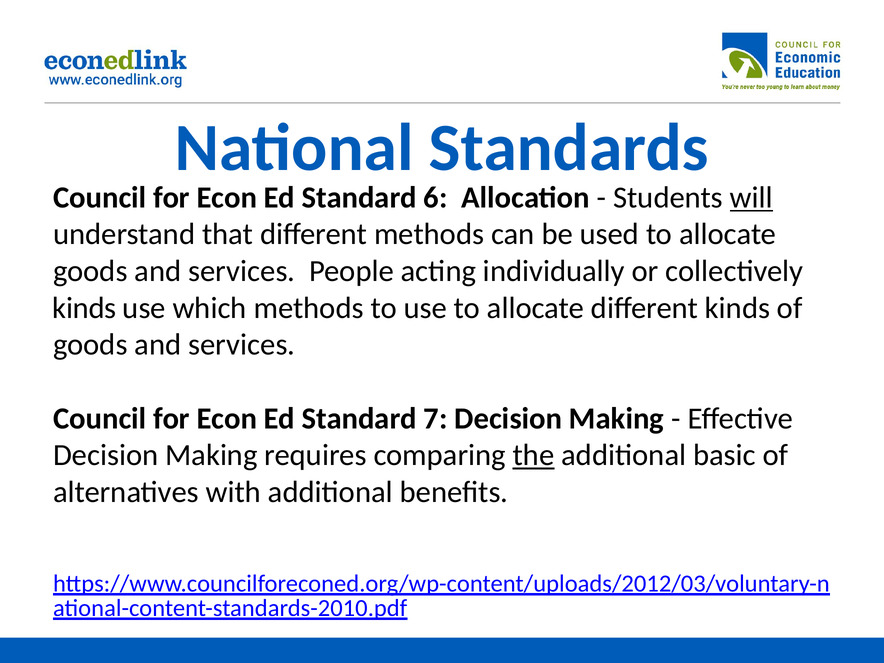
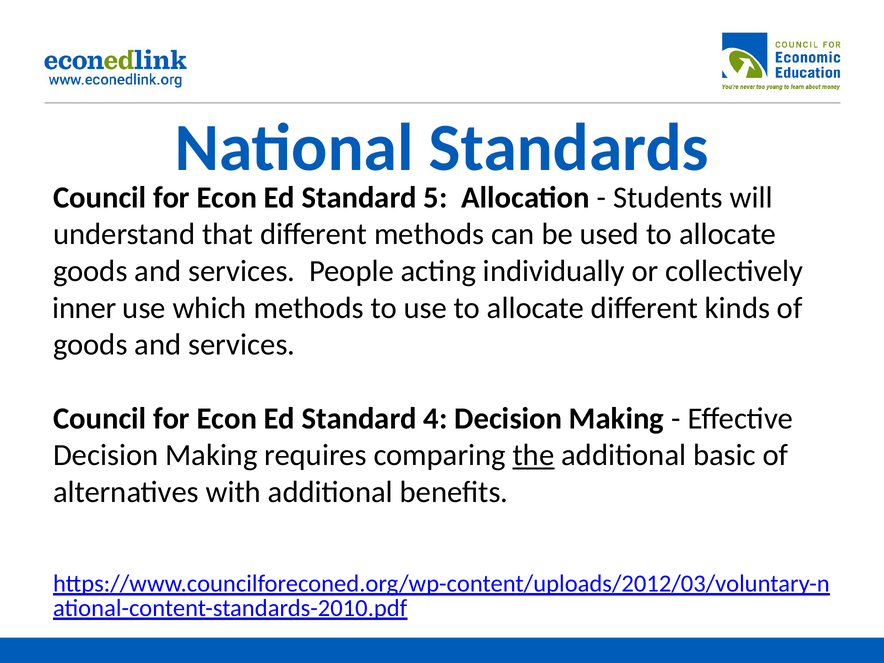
6: 6 -> 5 (435, 198)
will underline: present -> none (751, 198)
kinds: kinds -> inner (84, 308)
7: 7 -> 4 (435, 418)
